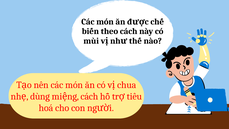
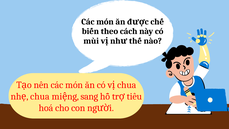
dùng: dùng -> chua (40, 96)
cách: cách -> sang (89, 96)
